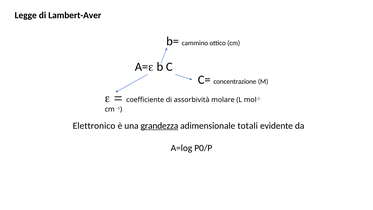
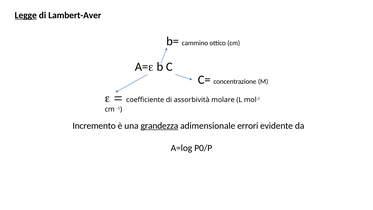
Legge underline: none -> present (26, 15)
Elettronico: Elettronico -> Incremento (94, 126)
totali: totali -> errori (248, 126)
